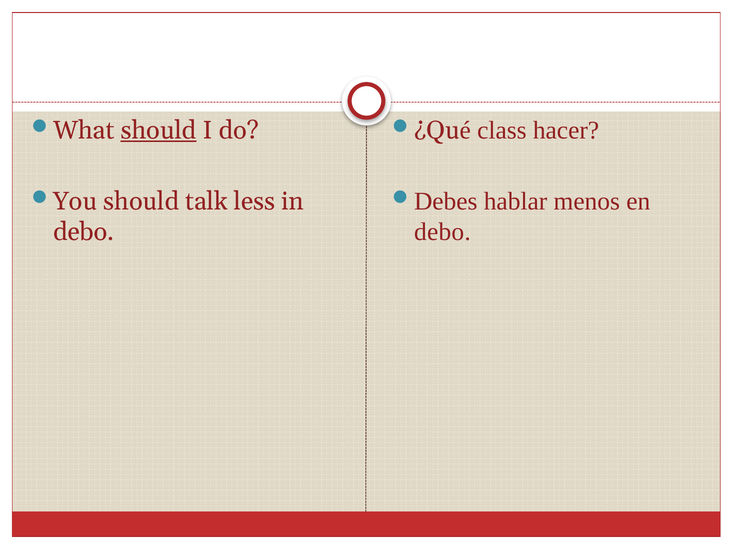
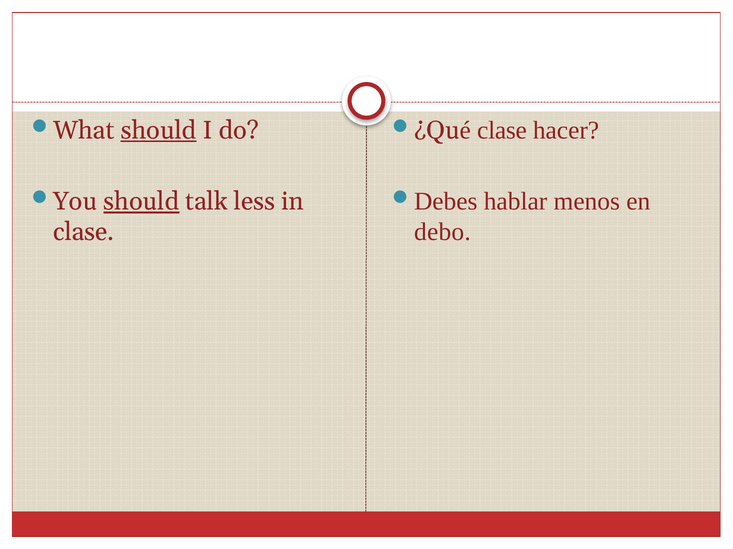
class: class -> clase (502, 131)
should underline: none -> present (141, 202)
debo: debo -> clase (84, 232)
